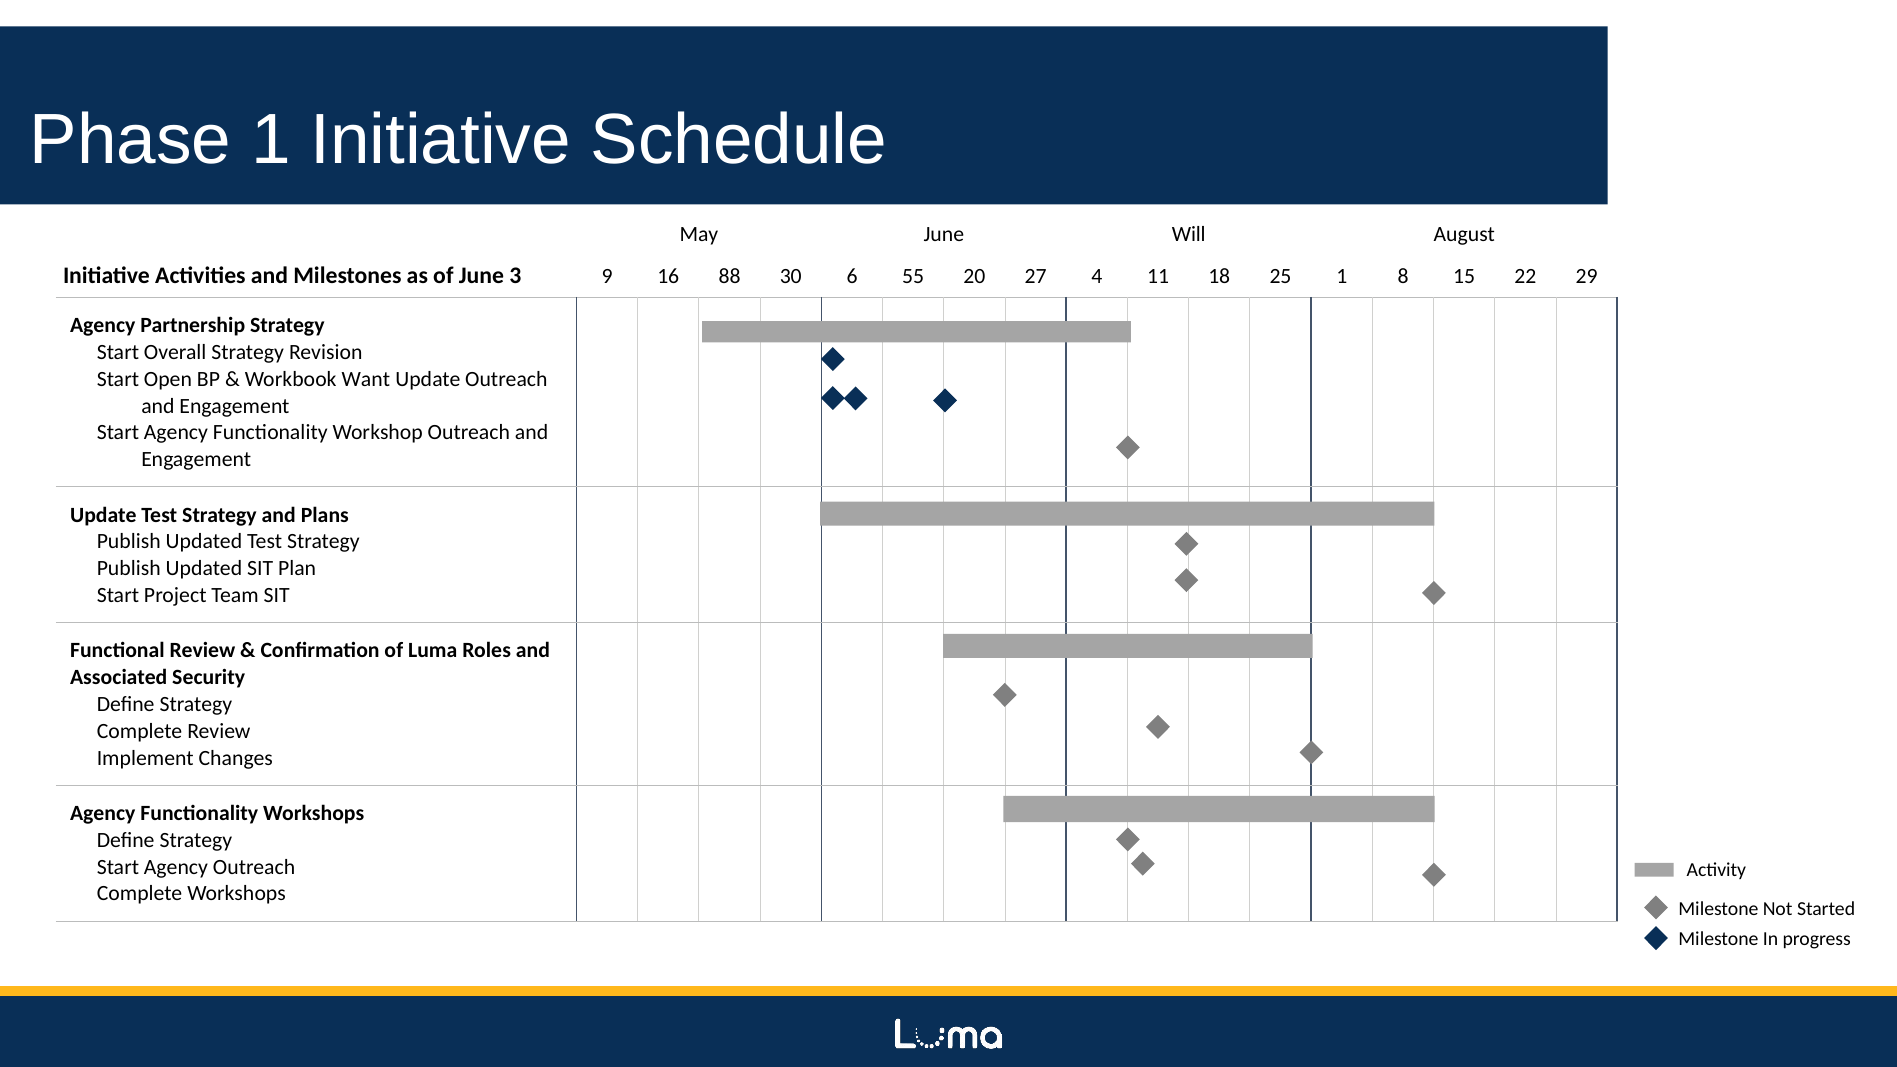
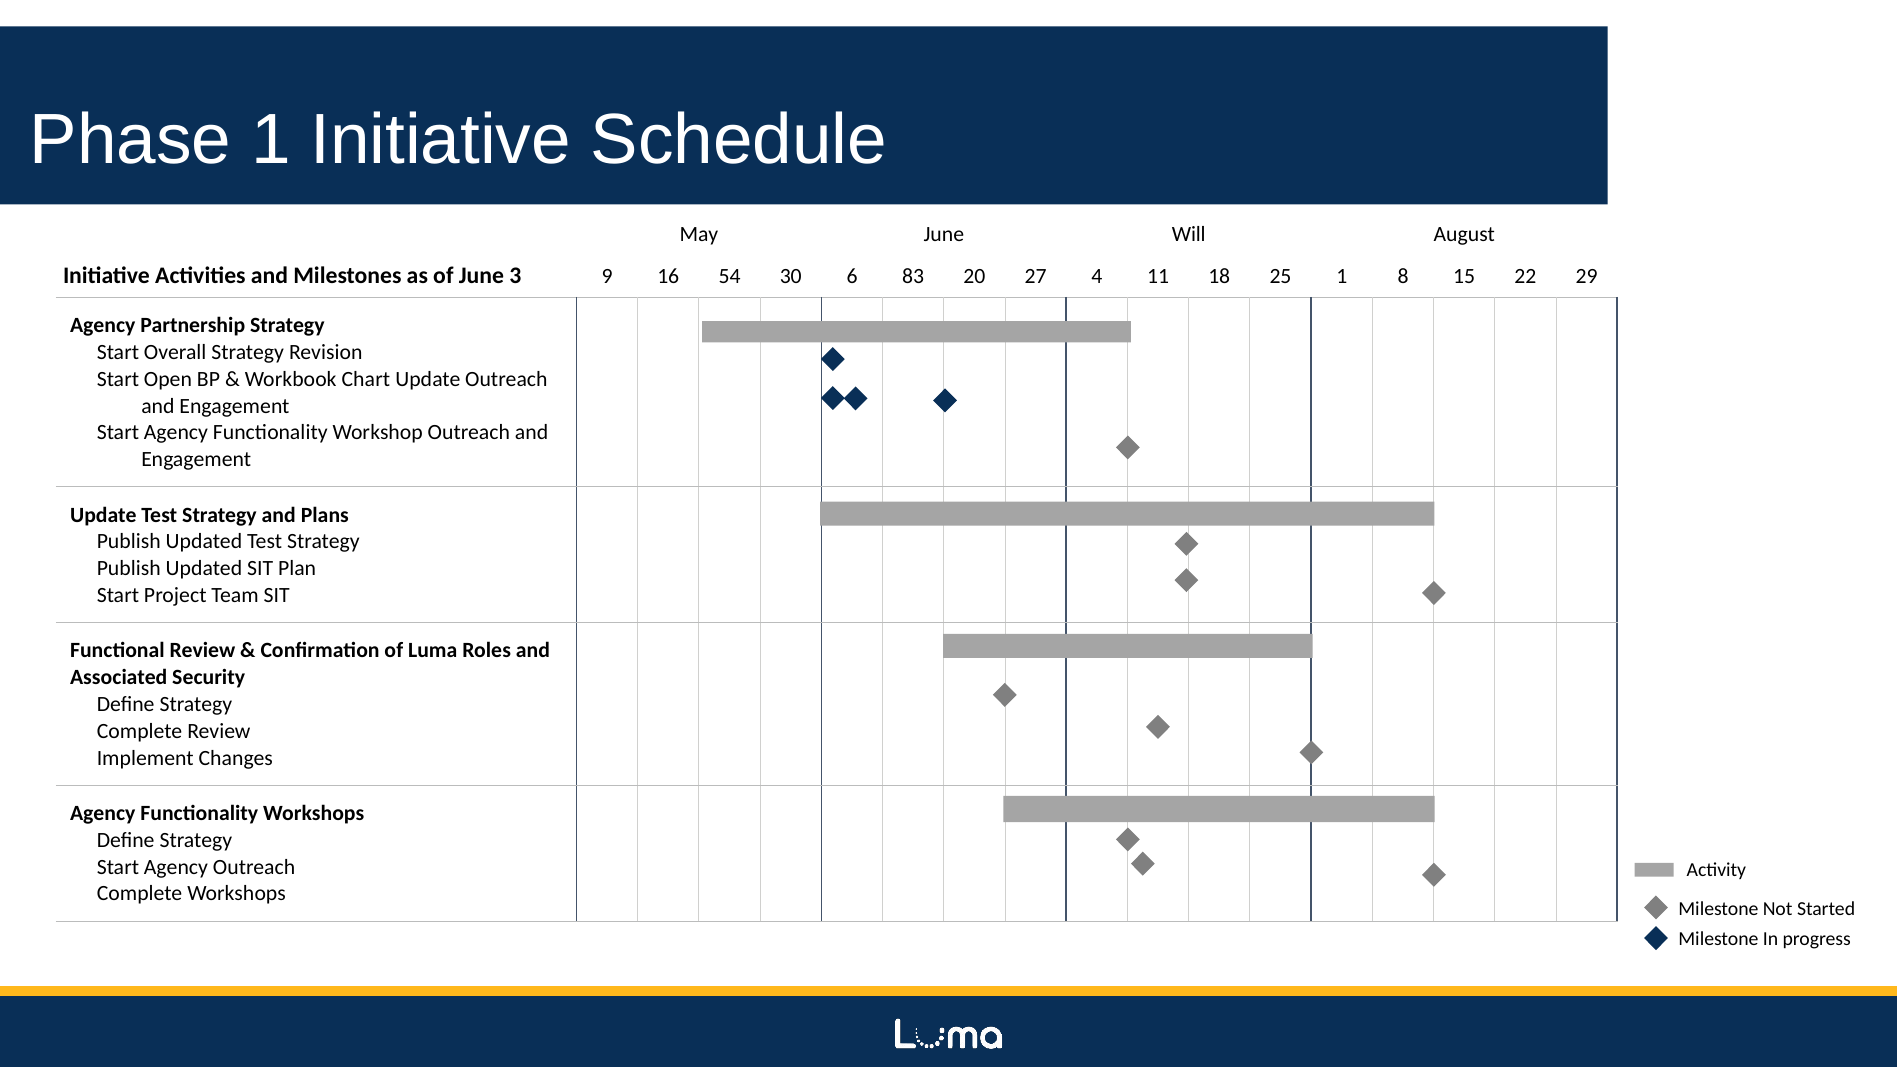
88: 88 -> 54 (730, 276)
55: 55 -> 83 (913, 276)
Want: Want -> Chart (366, 379)
